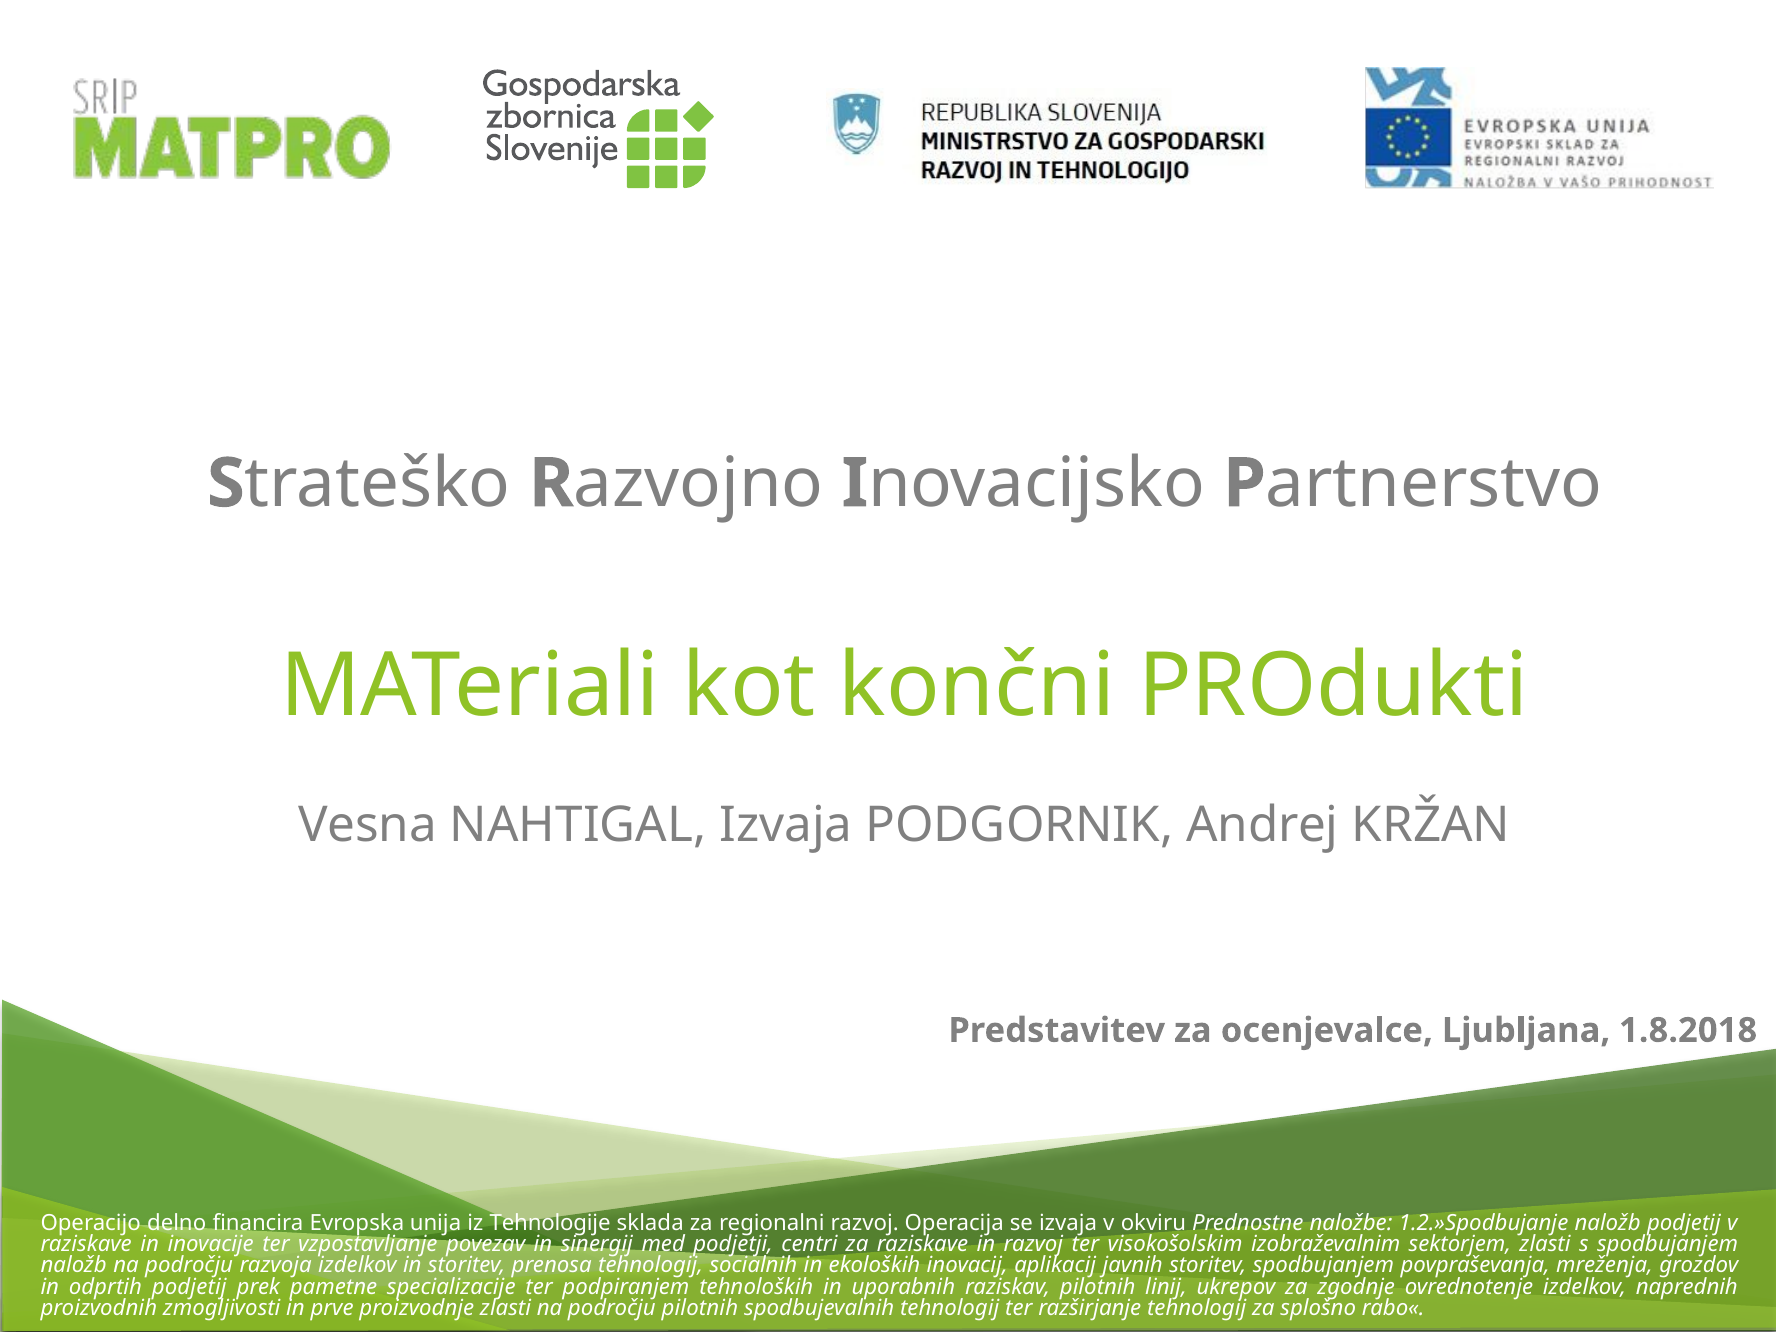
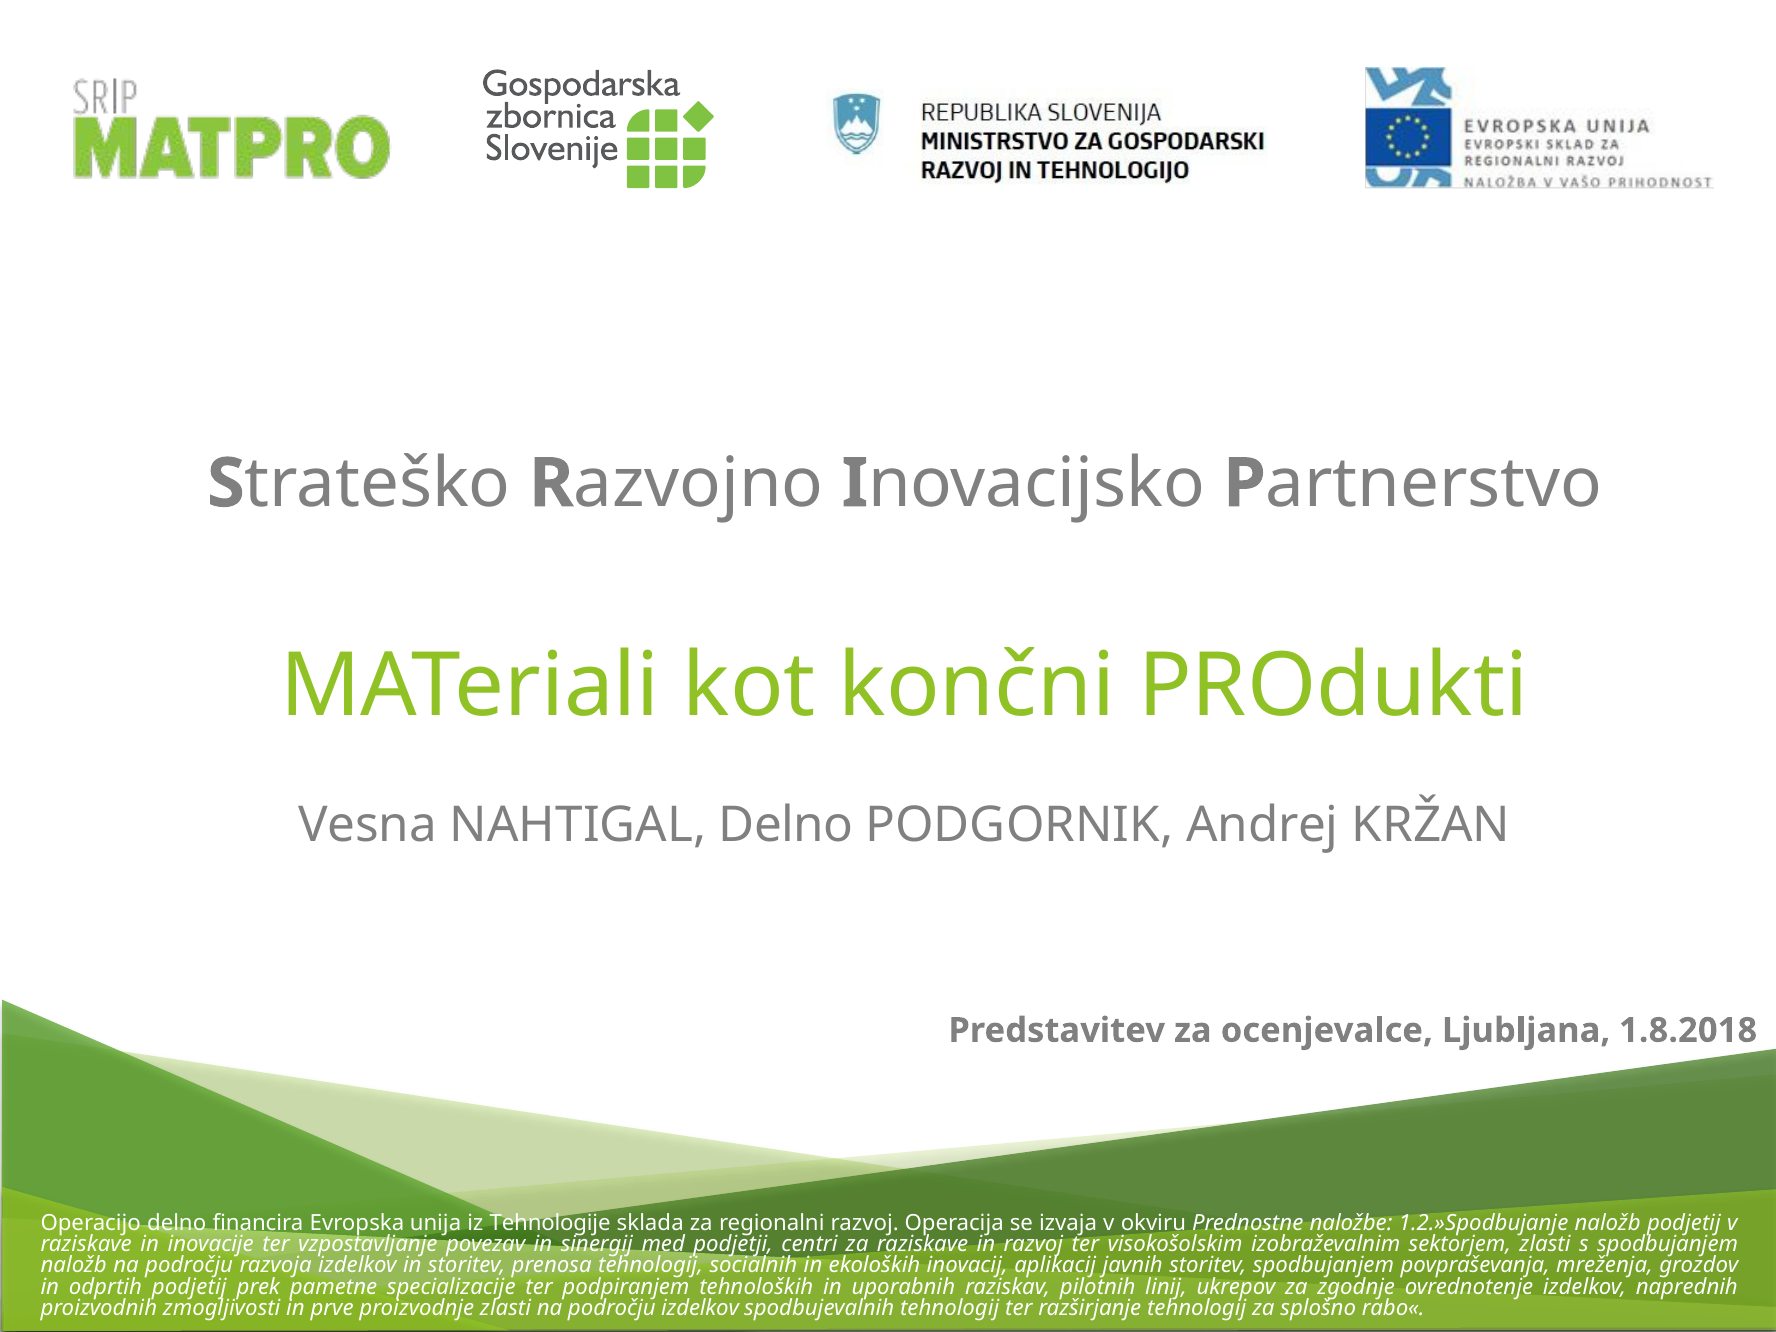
NAHTIGAL Izvaja: Izvaja -> Delno (786, 826)
področju pilotnih: pilotnih -> izdelkov (700, 1308)
